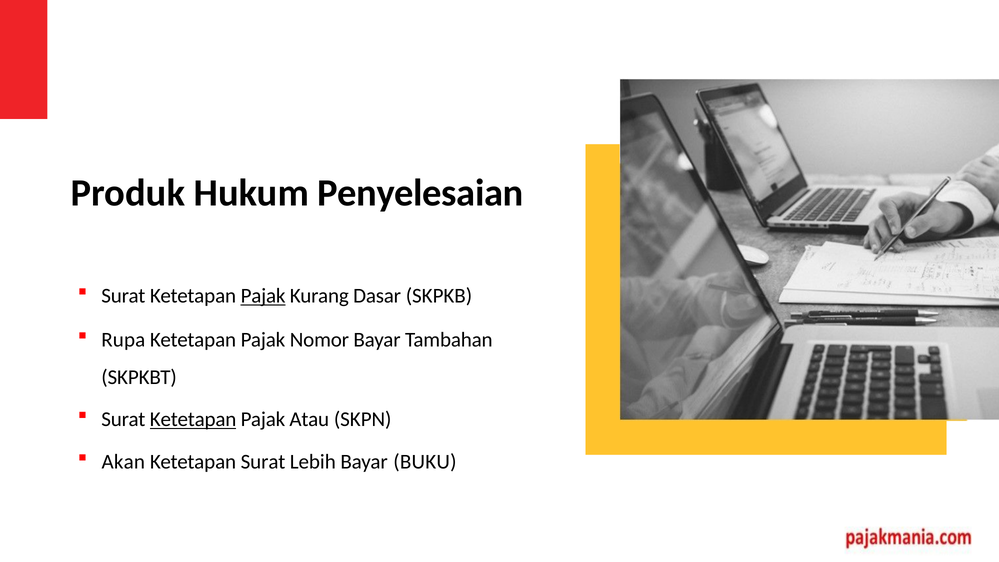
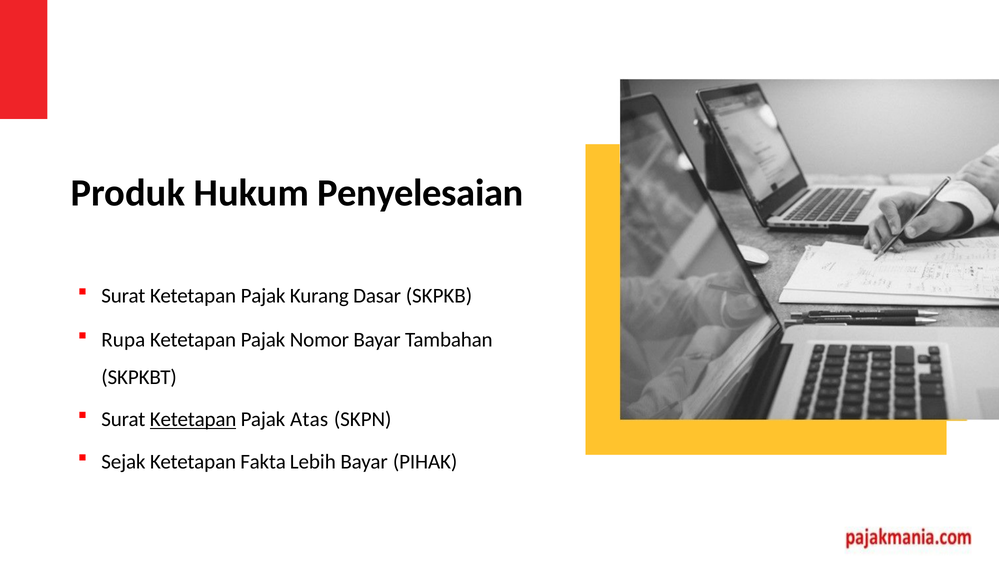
Pajak underline: present -> none (263, 296)
Atau: Atau -> Atas (309, 419)
Akan: Akan -> Sejak (123, 462)
Ketetapan Surat: Surat -> Fakta (263, 462)
BUKU: BUKU -> PIHAK (425, 462)
